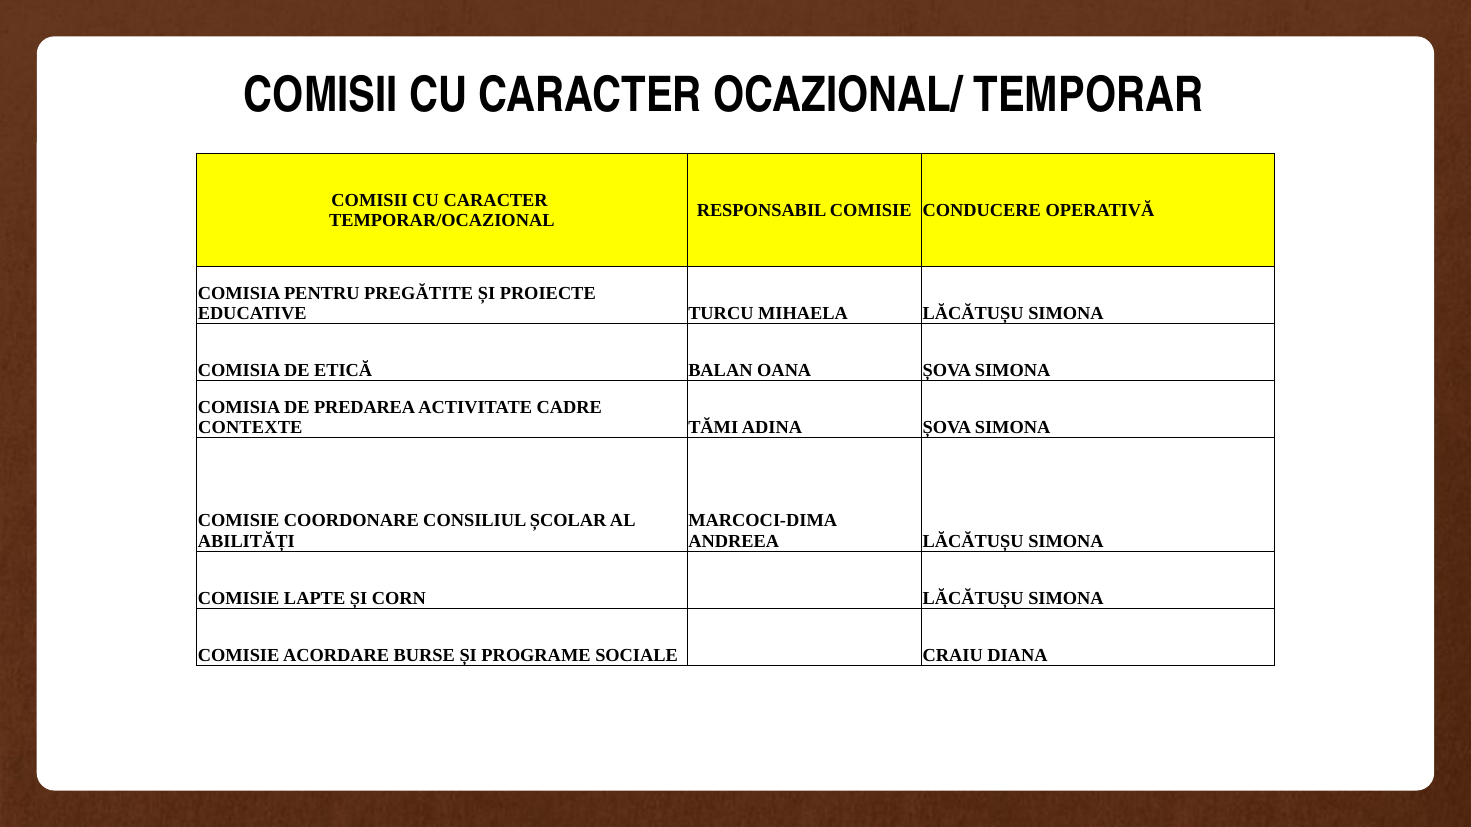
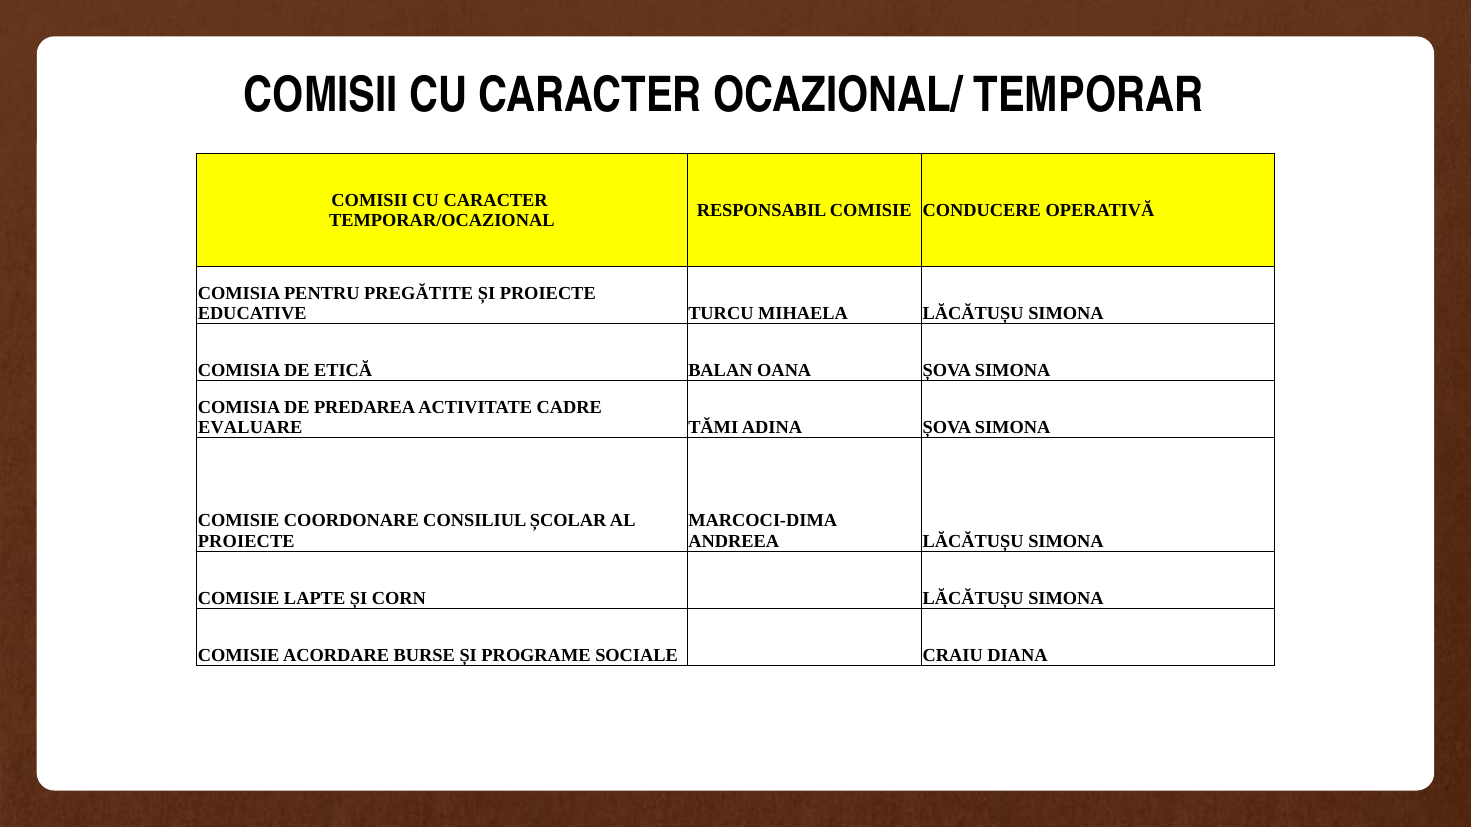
CONTEXTE: CONTEXTE -> EVALUARE (250, 428)
ABILITĂȚI: ABILITĂȚI -> PROIECTE (246, 542)
